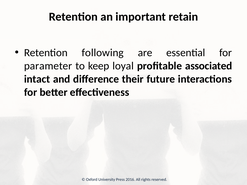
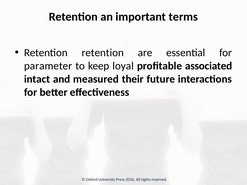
retain: retain -> terms (183, 17)
Retention following: following -> retention (103, 53)
difference: difference -> measured (96, 79)
